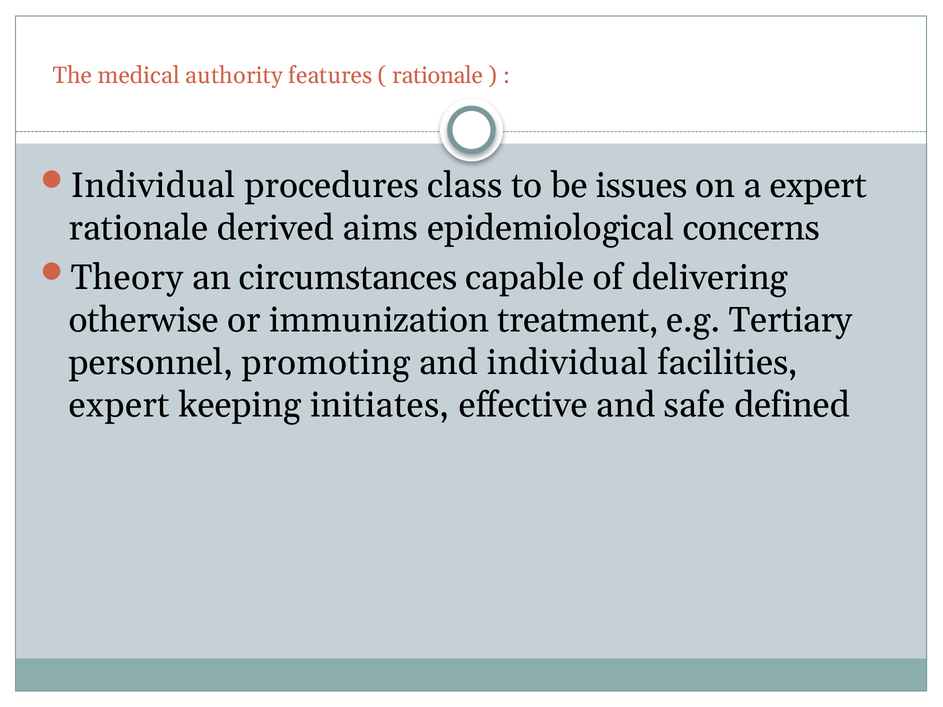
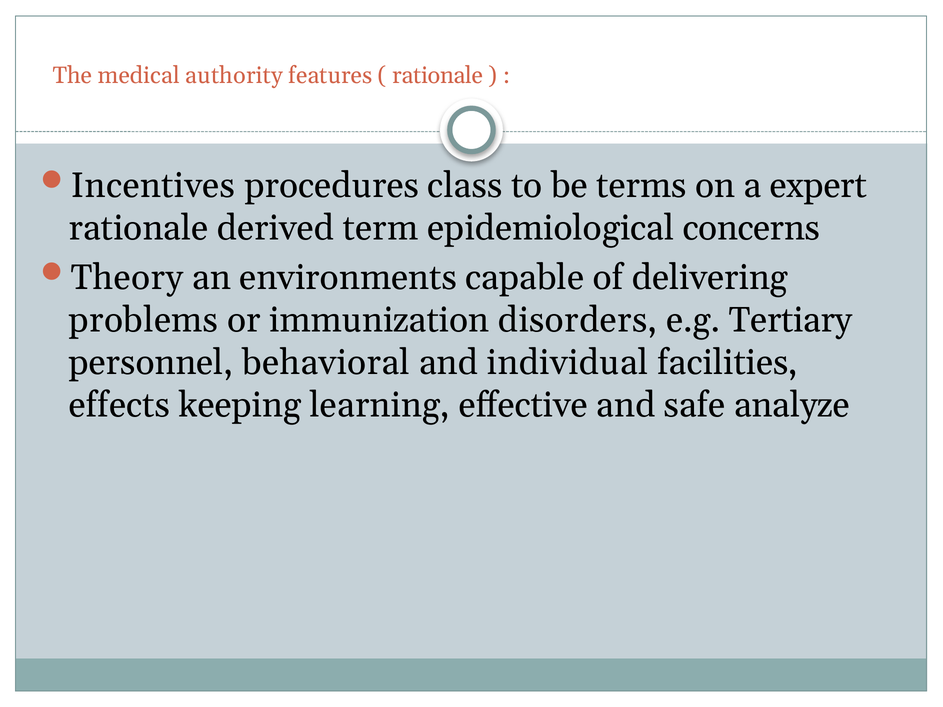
Individual: Individual -> Incentives (153, 186)
issues: issues -> terms (642, 186)
aims: aims -> term (381, 228)
circumstances: circumstances -> environments (348, 278)
otherwise: otherwise -> problems (143, 320)
treatment: treatment -> disorders (578, 320)
promoting: promoting -> behavioral (326, 363)
expert: expert -> effects (119, 405)
initiates: initiates -> learning (380, 405)
defined: defined -> analyze (792, 405)
